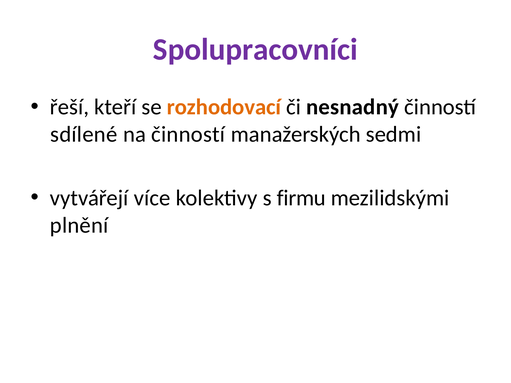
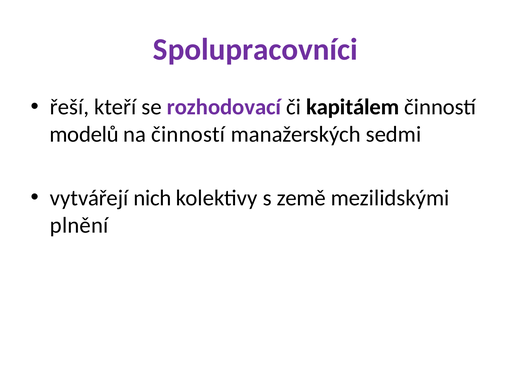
rozhodovací colour: orange -> purple (224, 107)
nesnadný: nesnadný -> kapitálem (353, 107)
sdílené: sdílené -> modelů (84, 134)
více: více -> nich (152, 198)
firmu: firmu -> země (301, 198)
